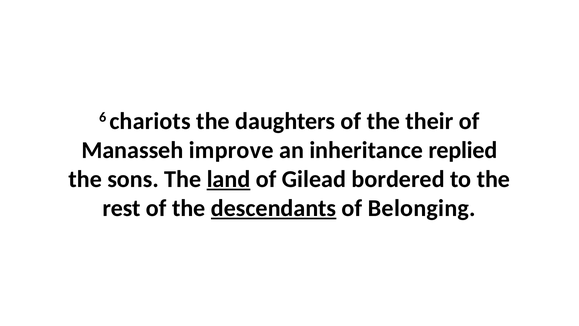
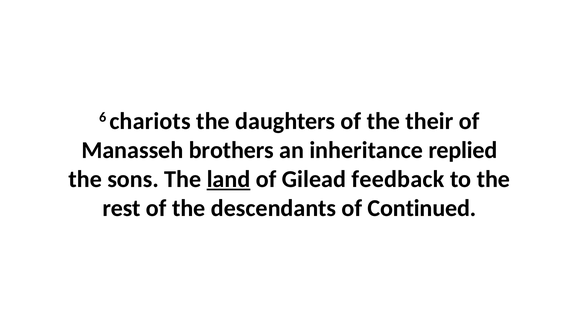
improve: improve -> brothers (231, 150)
bordered: bordered -> feedback (398, 179)
descendants underline: present -> none (274, 208)
Belonging: Belonging -> Continued (422, 208)
